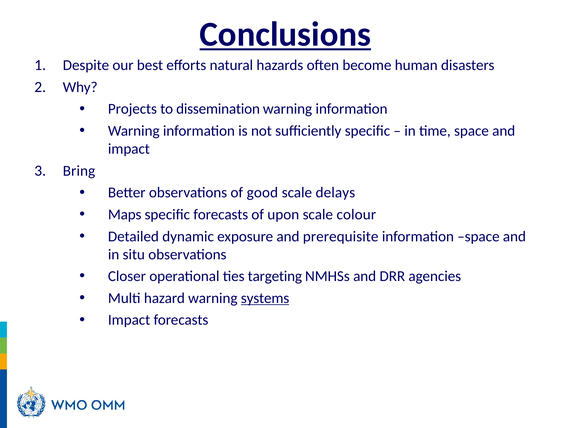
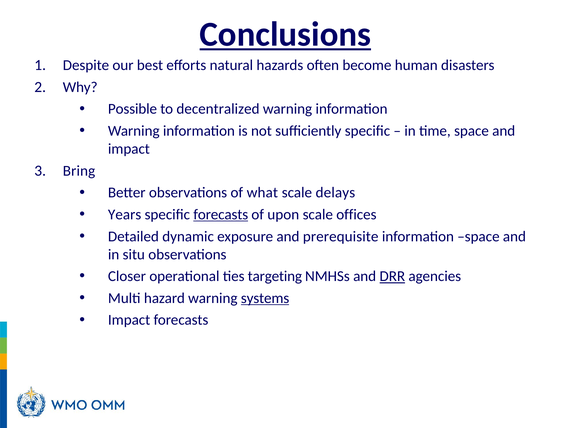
Projects: Projects -> Possible (133, 109)
dissemination: dissemination -> decentralized (218, 109)
good: good -> what (262, 193)
Maps: Maps -> Years (125, 215)
forecasts underline: none -> present (221, 215)
colour: colour -> offices (356, 215)
DRR underline: none -> present (392, 276)
